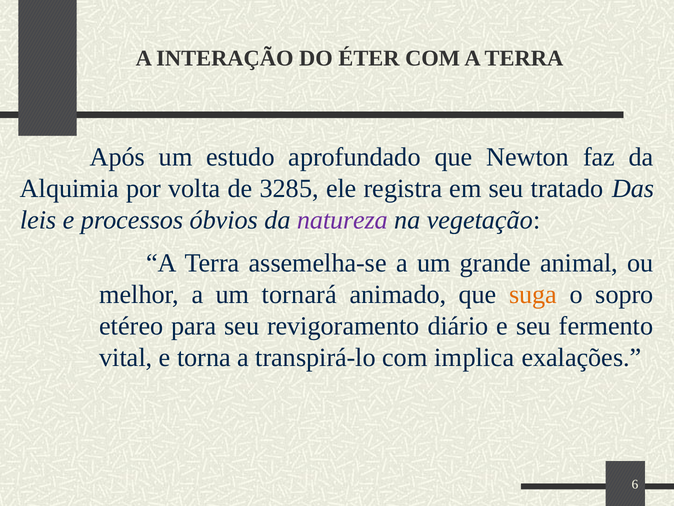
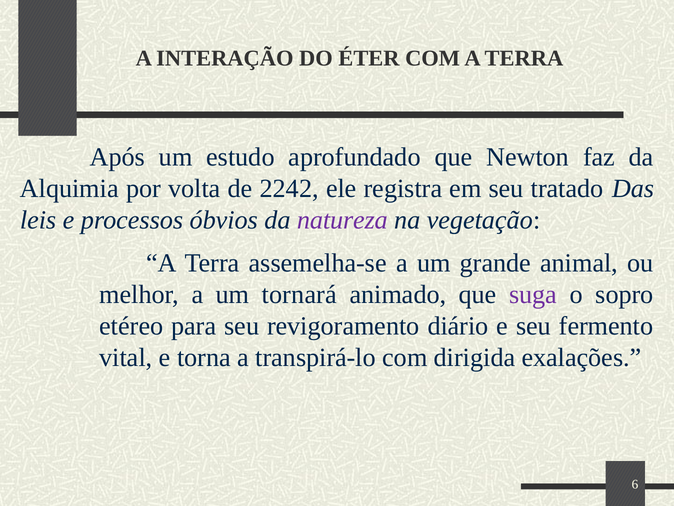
3285: 3285 -> 2242 (289, 188)
suga colour: orange -> purple (533, 294)
implica: implica -> dirigida (475, 357)
